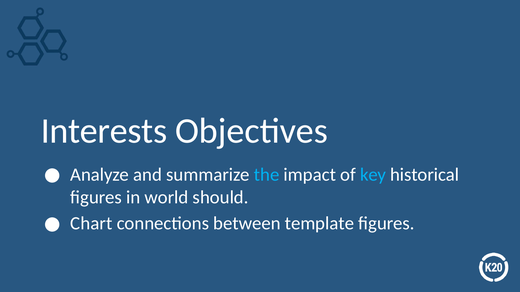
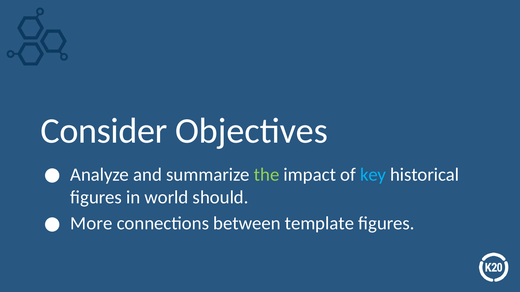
Interests: Interests -> Consider (104, 131)
the colour: light blue -> light green (267, 175)
Chart: Chart -> More (91, 224)
